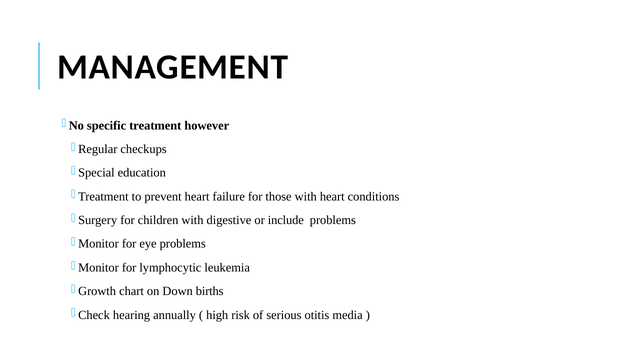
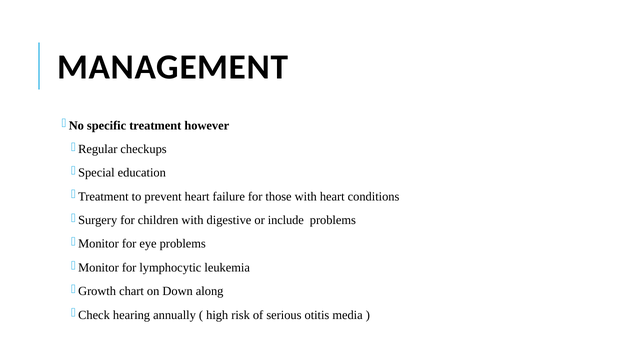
births: births -> along (210, 291)
